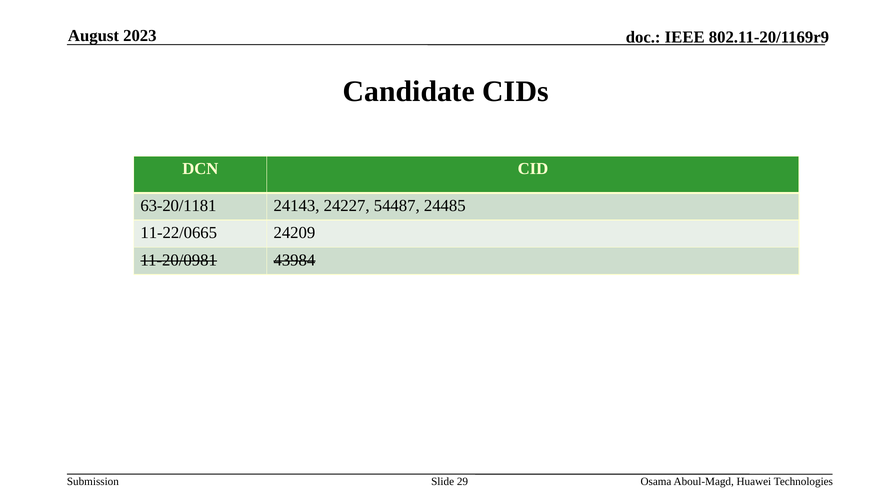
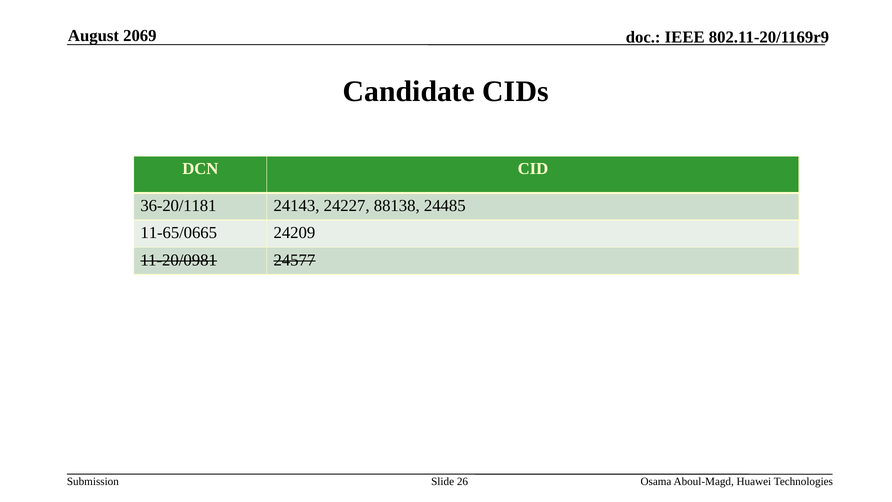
2023: 2023 -> 2069 (140, 35)
63-20/1181: 63-20/1181 -> 36-20/1181 (178, 206)
54487: 54487 -> 88138 (397, 206)
11-22/0665: 11-22/0665 -> 11-65/0665 (179, 233)
43984: 43984 -> 24577 (294, 260)
29: 29 -> 26 (462, 481)
